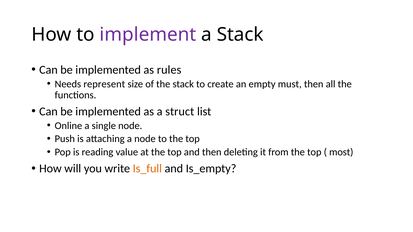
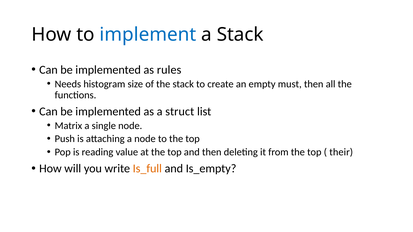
implement colour: purple -> blue (148, 35)
represent: represent -> histogram (104, 84)
Online: Online -> Matrix (68, 126)
most: most -> their (341, 152)
